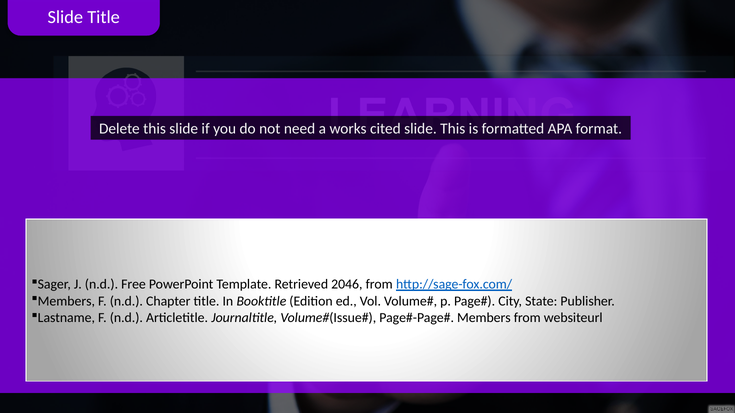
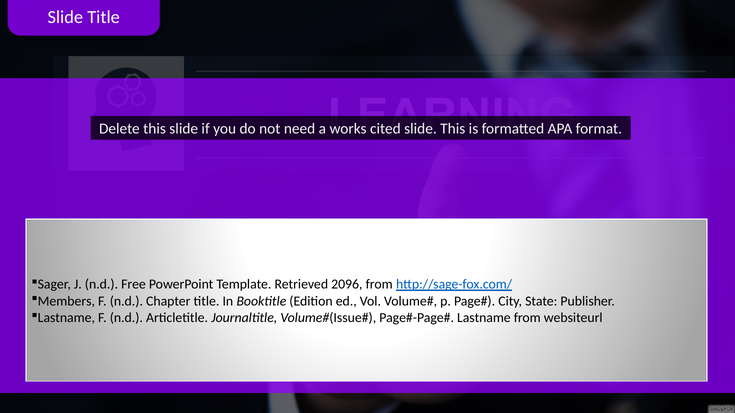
2046: 2046 -> 2096 (347, 285)
Members: Members -> Lastname (484, 318)
